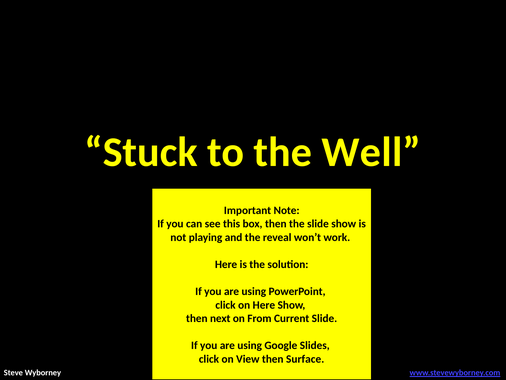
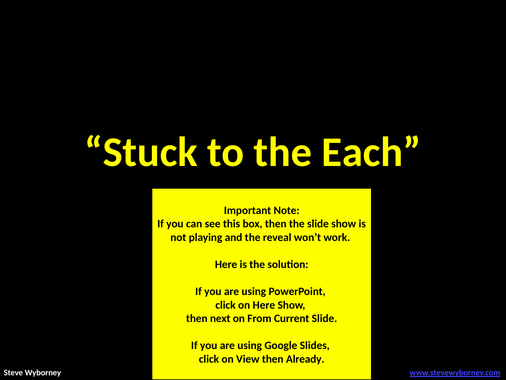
Well: Well -> Each (371, 152)
Surface: Surface -> Already (305, 359)
